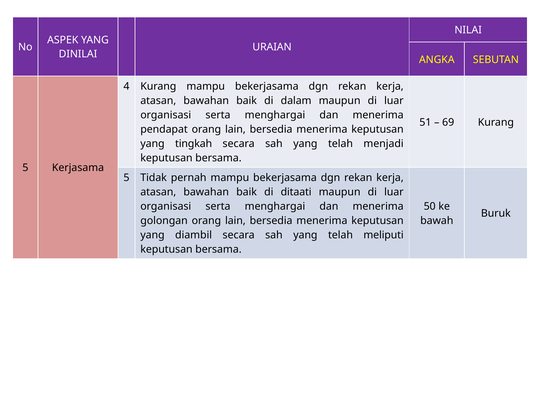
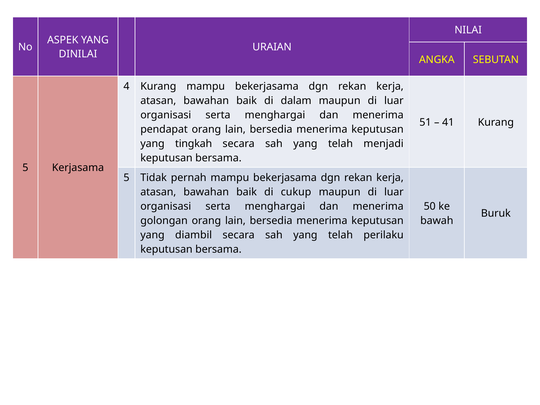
69: 69 -> 41 (448, 122)
ditaati: ditaati -> cukup (296, 192)
meliputi: meliputi -> perilaku (384, 235)
